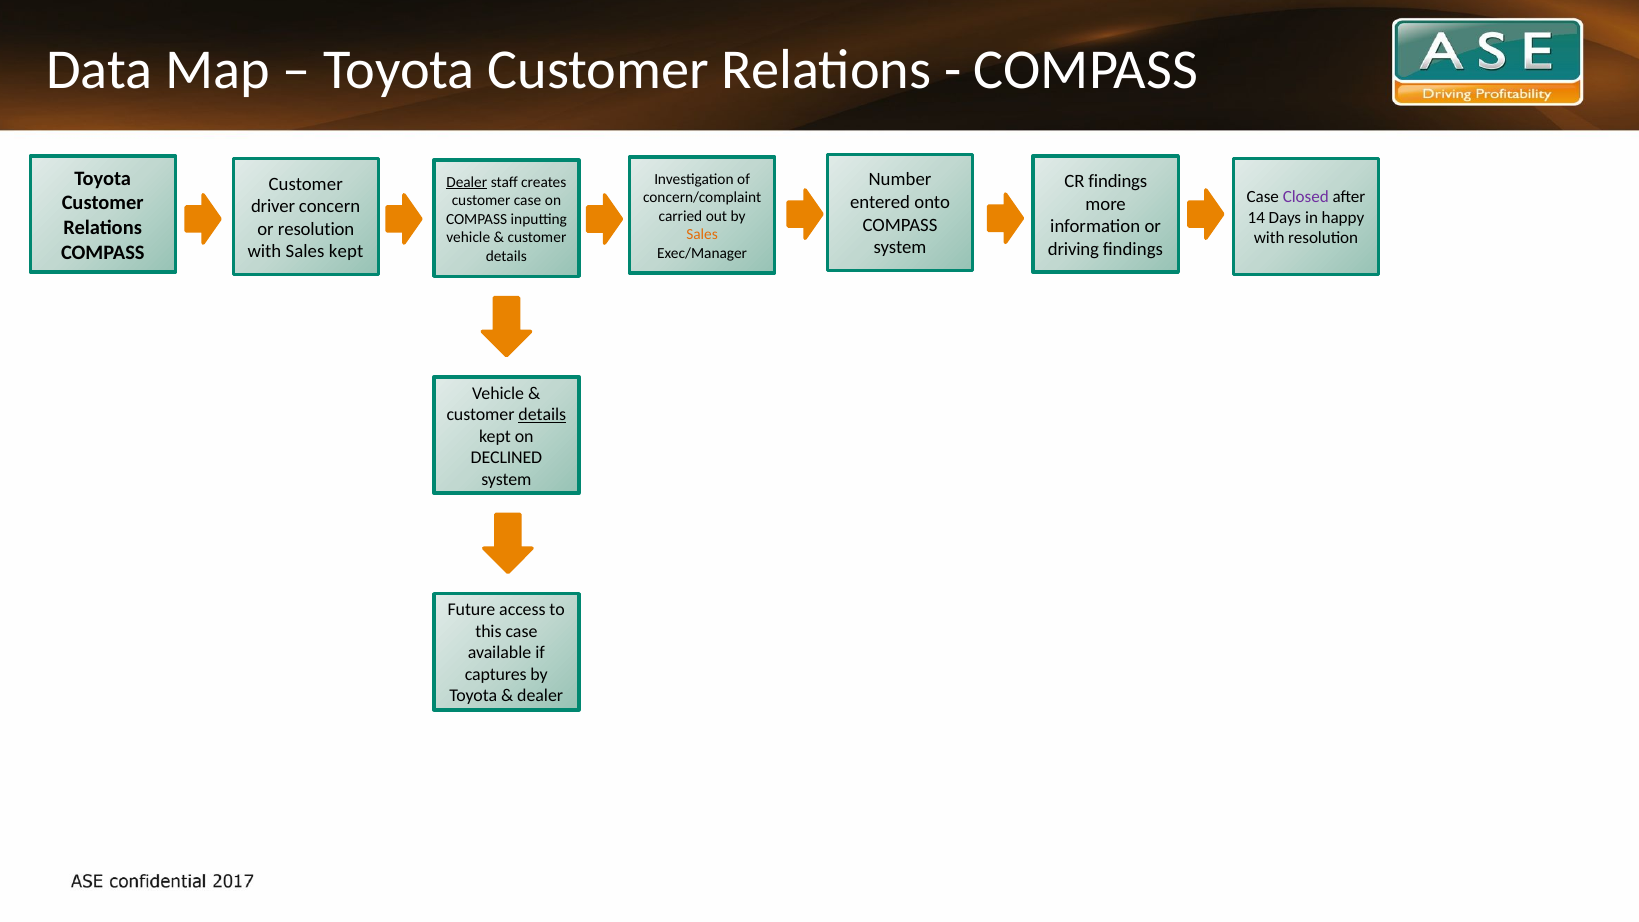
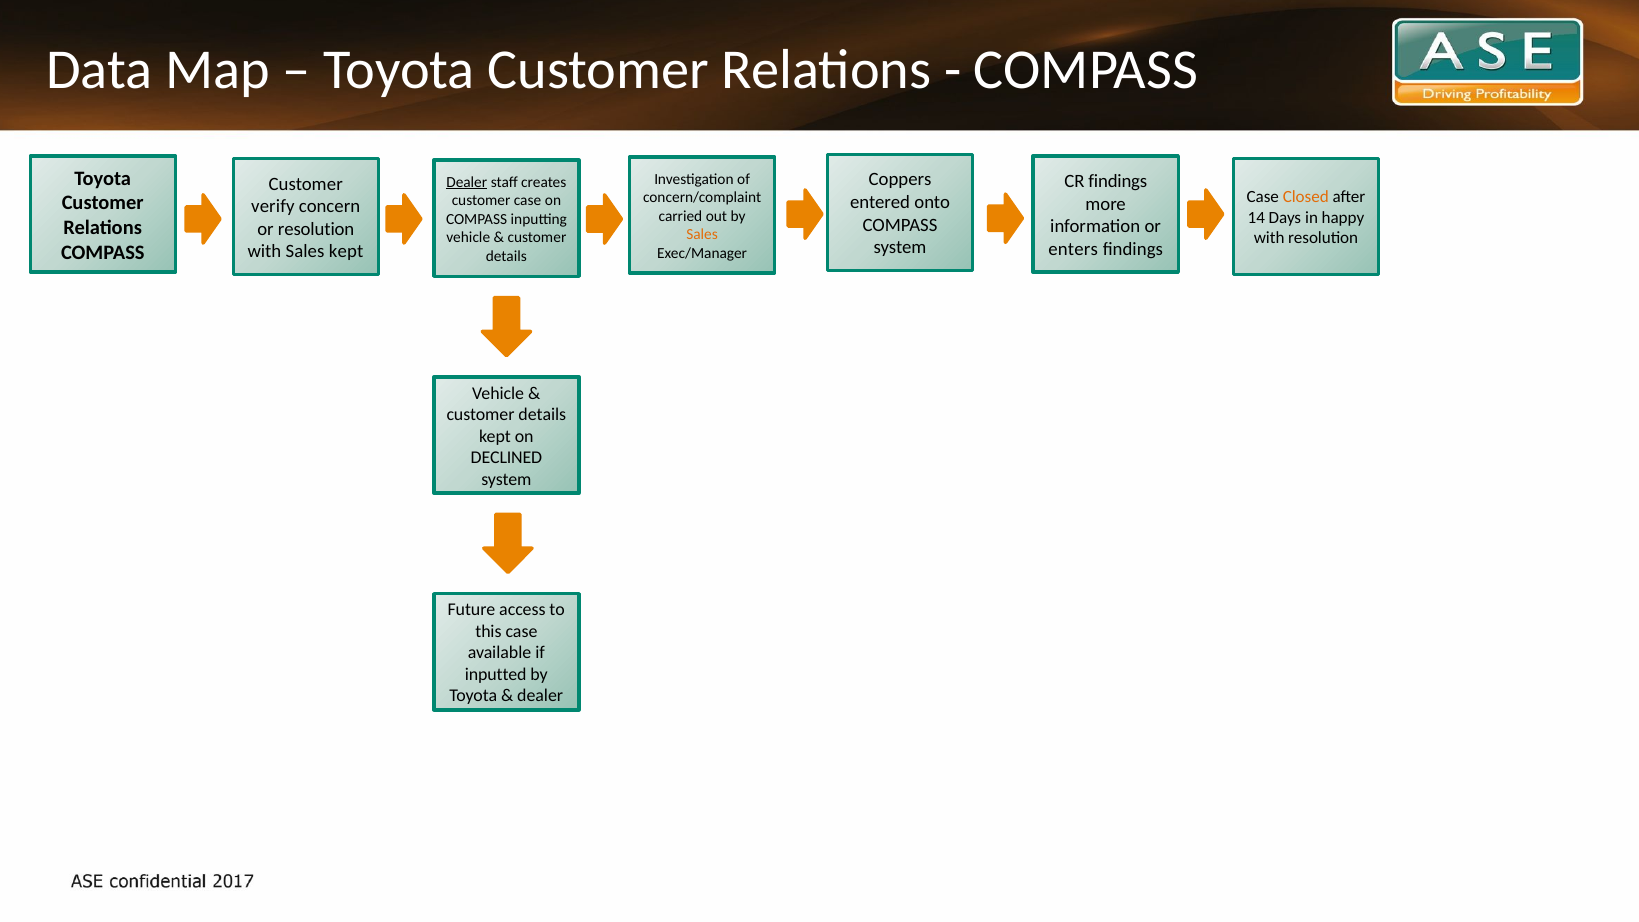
Number: Number -> Coppers (900, 180)
Closed colour: purple -> orange (1306, 197)
driver: driver -> verify (273, 206)
driving: driving -> enters (1073, 249)
details underline: present -> none (542, 415)
captures: captures -> inputted (496, 674)
